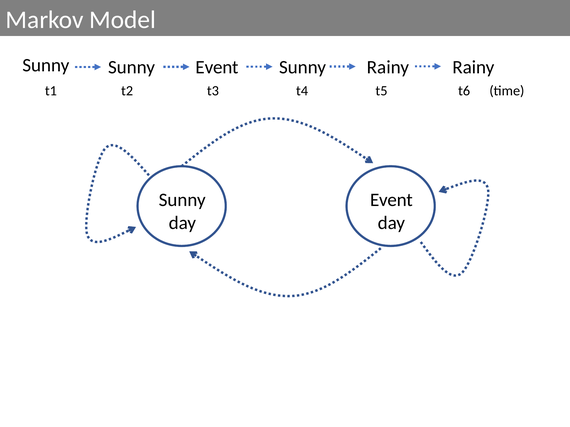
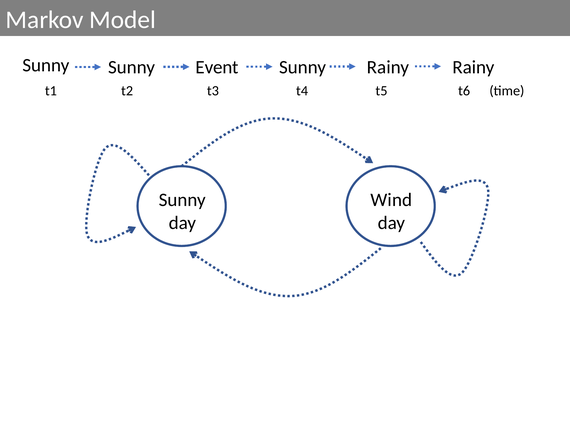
Event: Event -> Wind (391, 200)
